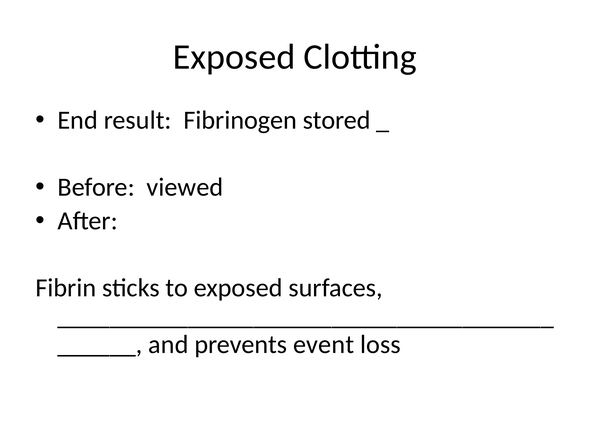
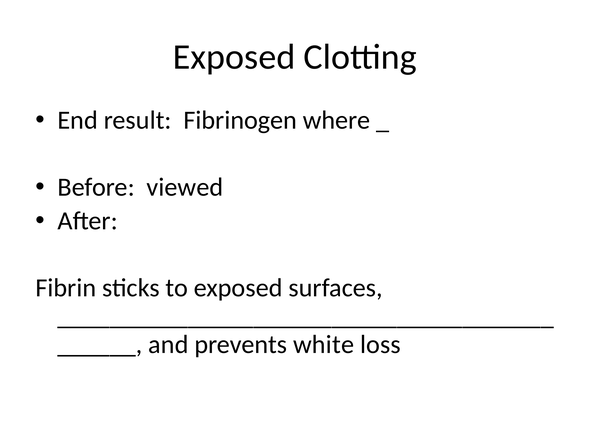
stored: stored -> where (337, 120)
event: event -> white (324, 345)
